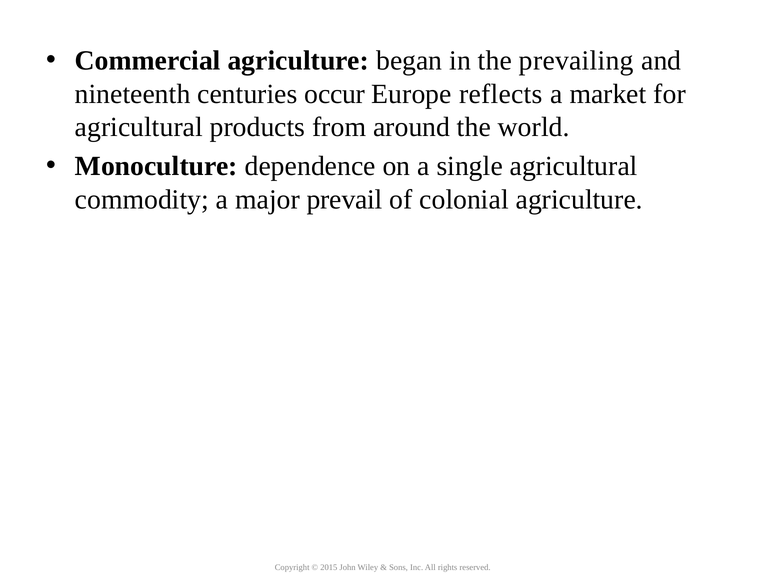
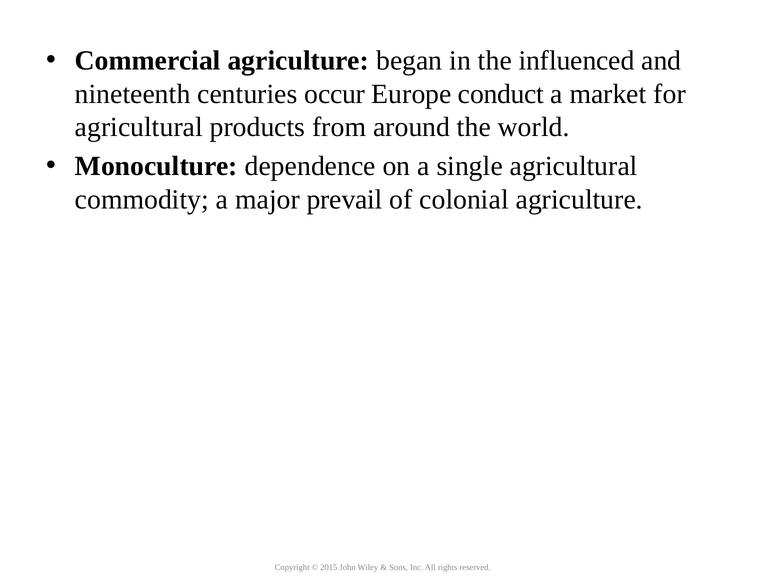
prevailing: prevailing -> influenced (577, 61)
reflects: reflects -> conduct (501, 94)
